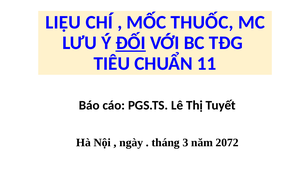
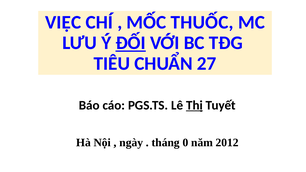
LIỆU: LIỆU -> VIỆC (63, 22)
11: 11 -> 27 (207, 64)
Thị underline: none -> present (194, 105)
3: 3 -> 0 (185, 143)
2072: 2072 -> 2012 (227, 143)
